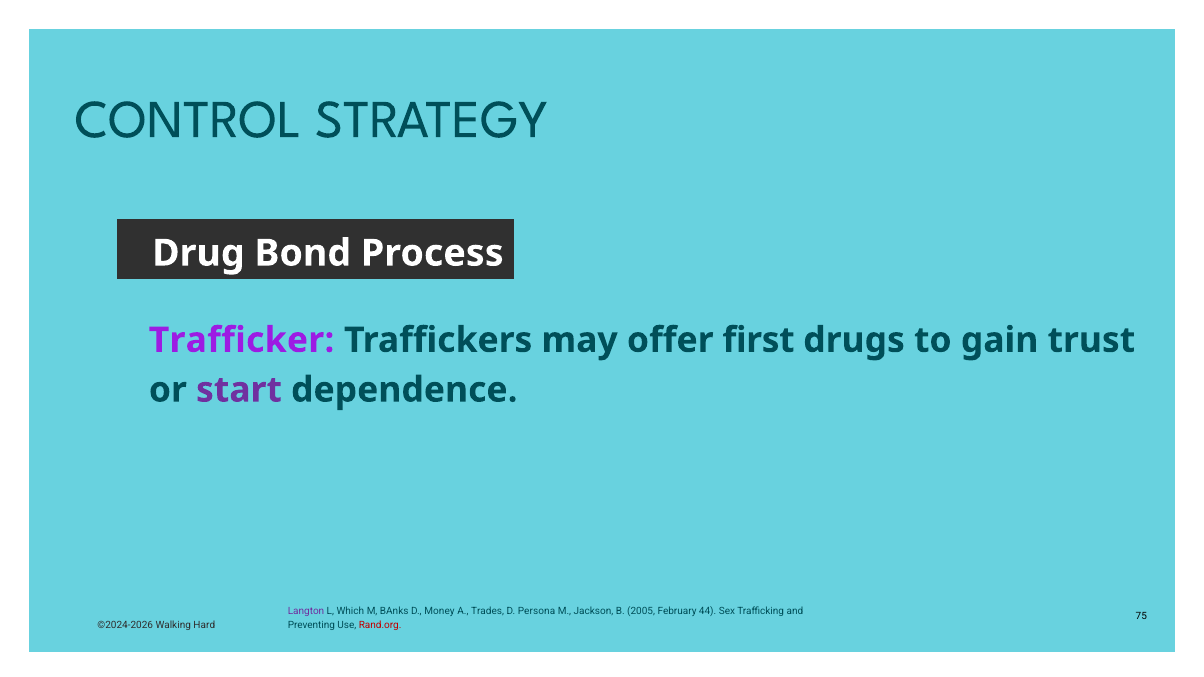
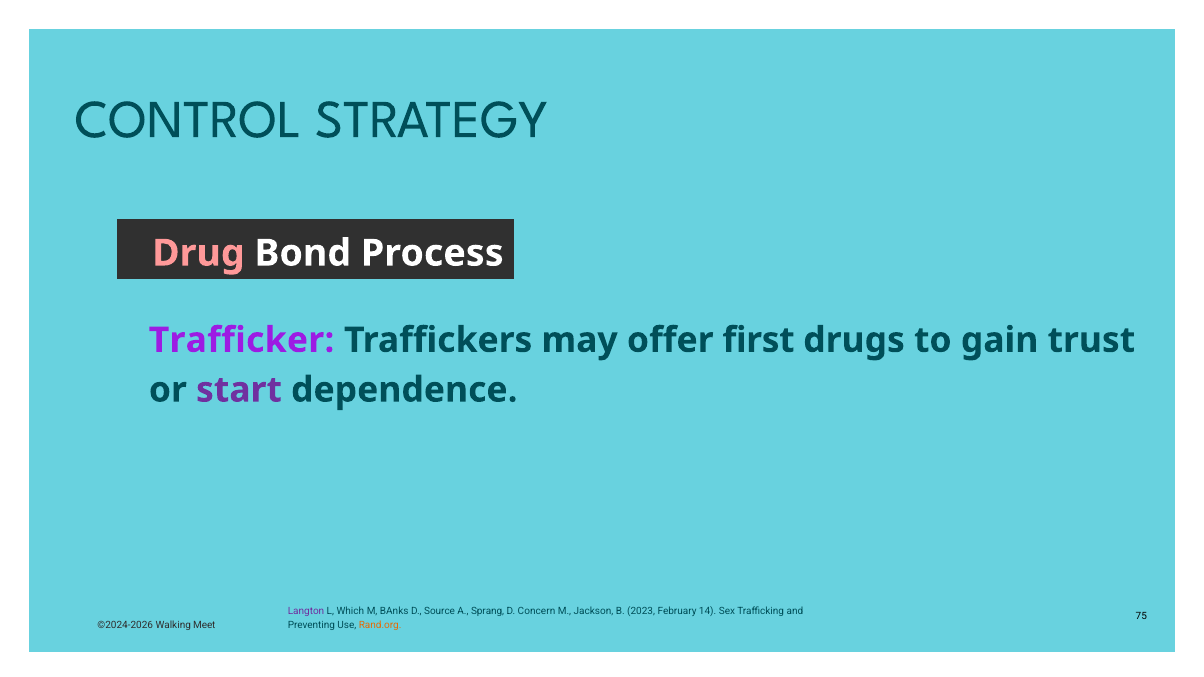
Drug colour: white -> pink (198, 253)
Money: Money -> Source (440, 612)
Trades: Trades -> Sprang (488, 612)
Persona: Persona -> Concern (537, 612)
2005: 2005 -> 2023 (641, 612)
44: 44 -> 14 (708, 612)
Hard: Hard -> Meet (204, 626)
Rand.org colour: red -> orange (380, 626)
